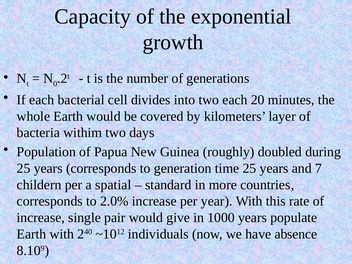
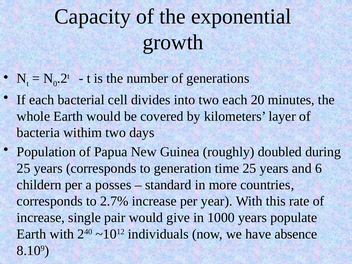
7: 7 -> 6 (318, 168)
spatial: spatial -> posses (113, 185)
2.0%: 2.0% -> 2.7% (114, 201)
